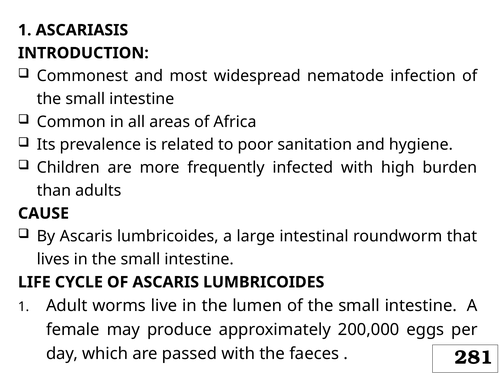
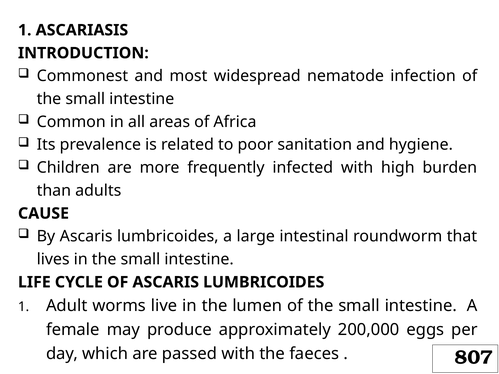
281: 281 -> 807 (474, 358)
